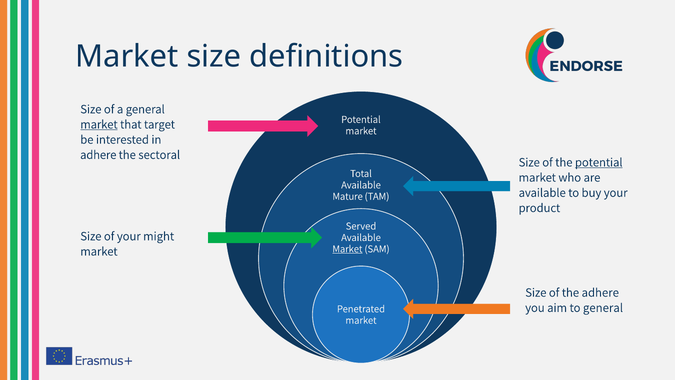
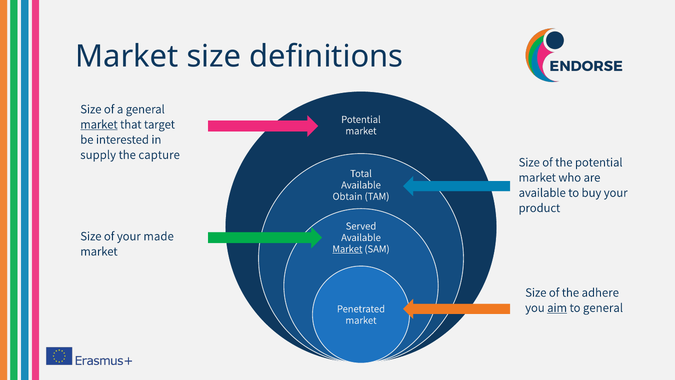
adhere: adhere -> supply (98, 155)
sectoral: sectoral -> capture (159, 155)
potential underline: present -> none (599, 162)
Mature: Mature -> Obtain (348, 196)
might: might -> made (159, 236)
aim underline: none -> present (557, 307)
